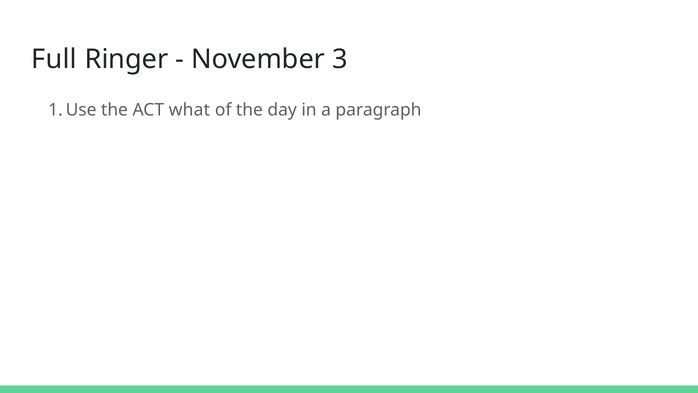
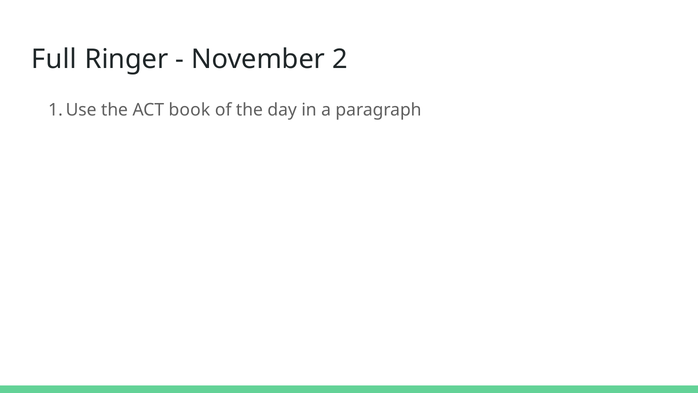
3: 3 -> 2 (340, 59)
what: what -> book (189, 110)
